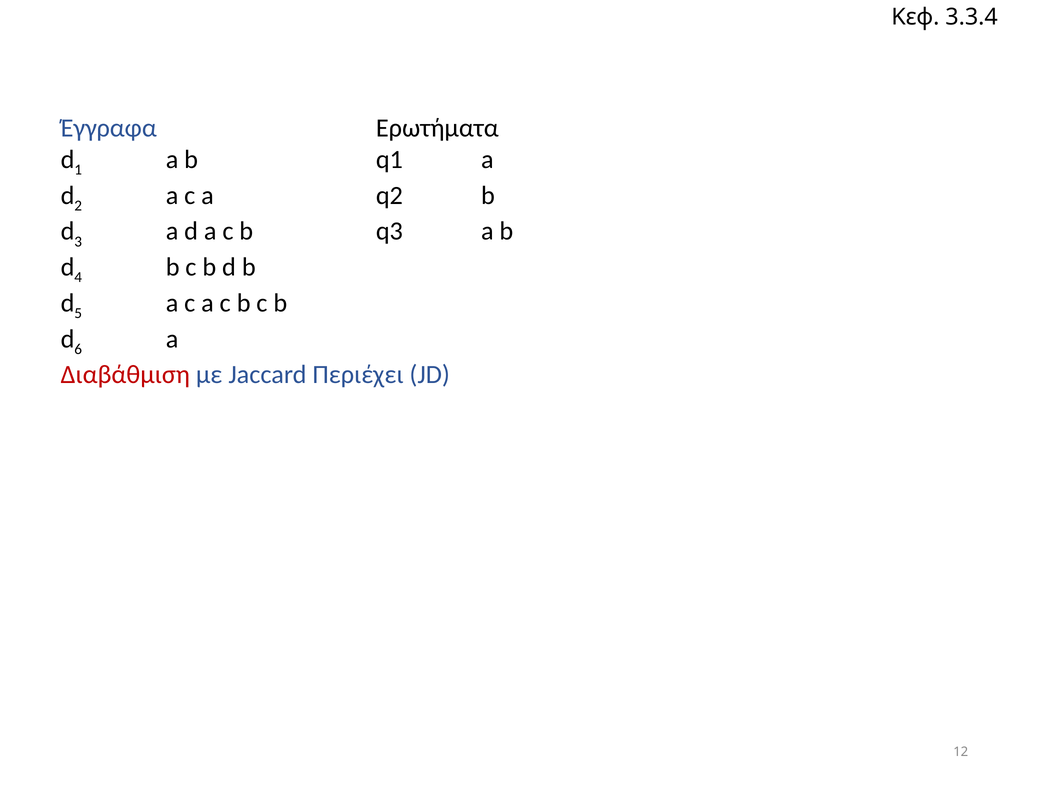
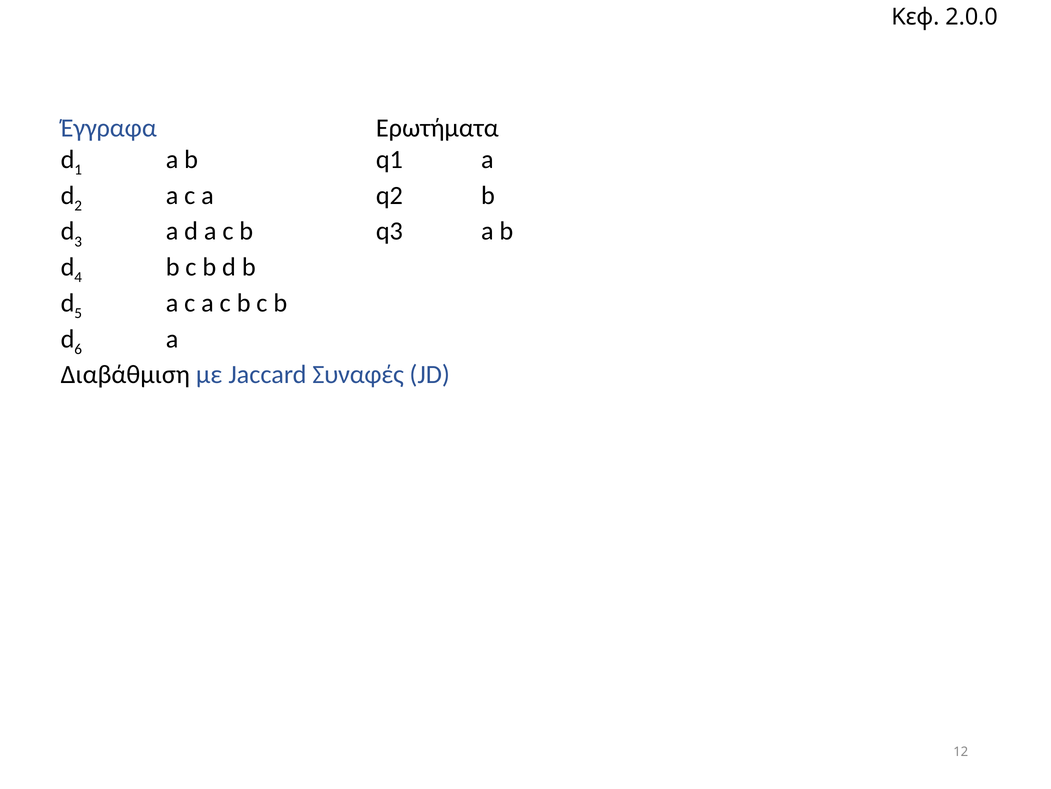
3.3.4: 3.3.4 -> 2.0.0 (972, 17)
Διαβάθμιση colour: red -> black (125, 374)
Περιέχει: Περιέχει -> Συναφές (358, 374)
